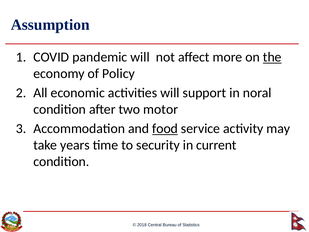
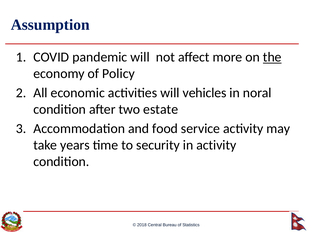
support: support -> vehicles (205, 93)
motor: motor -> estate (161, 109)
food underline: present -> none (165, 129)
in current: current -> activity (216, 145)
